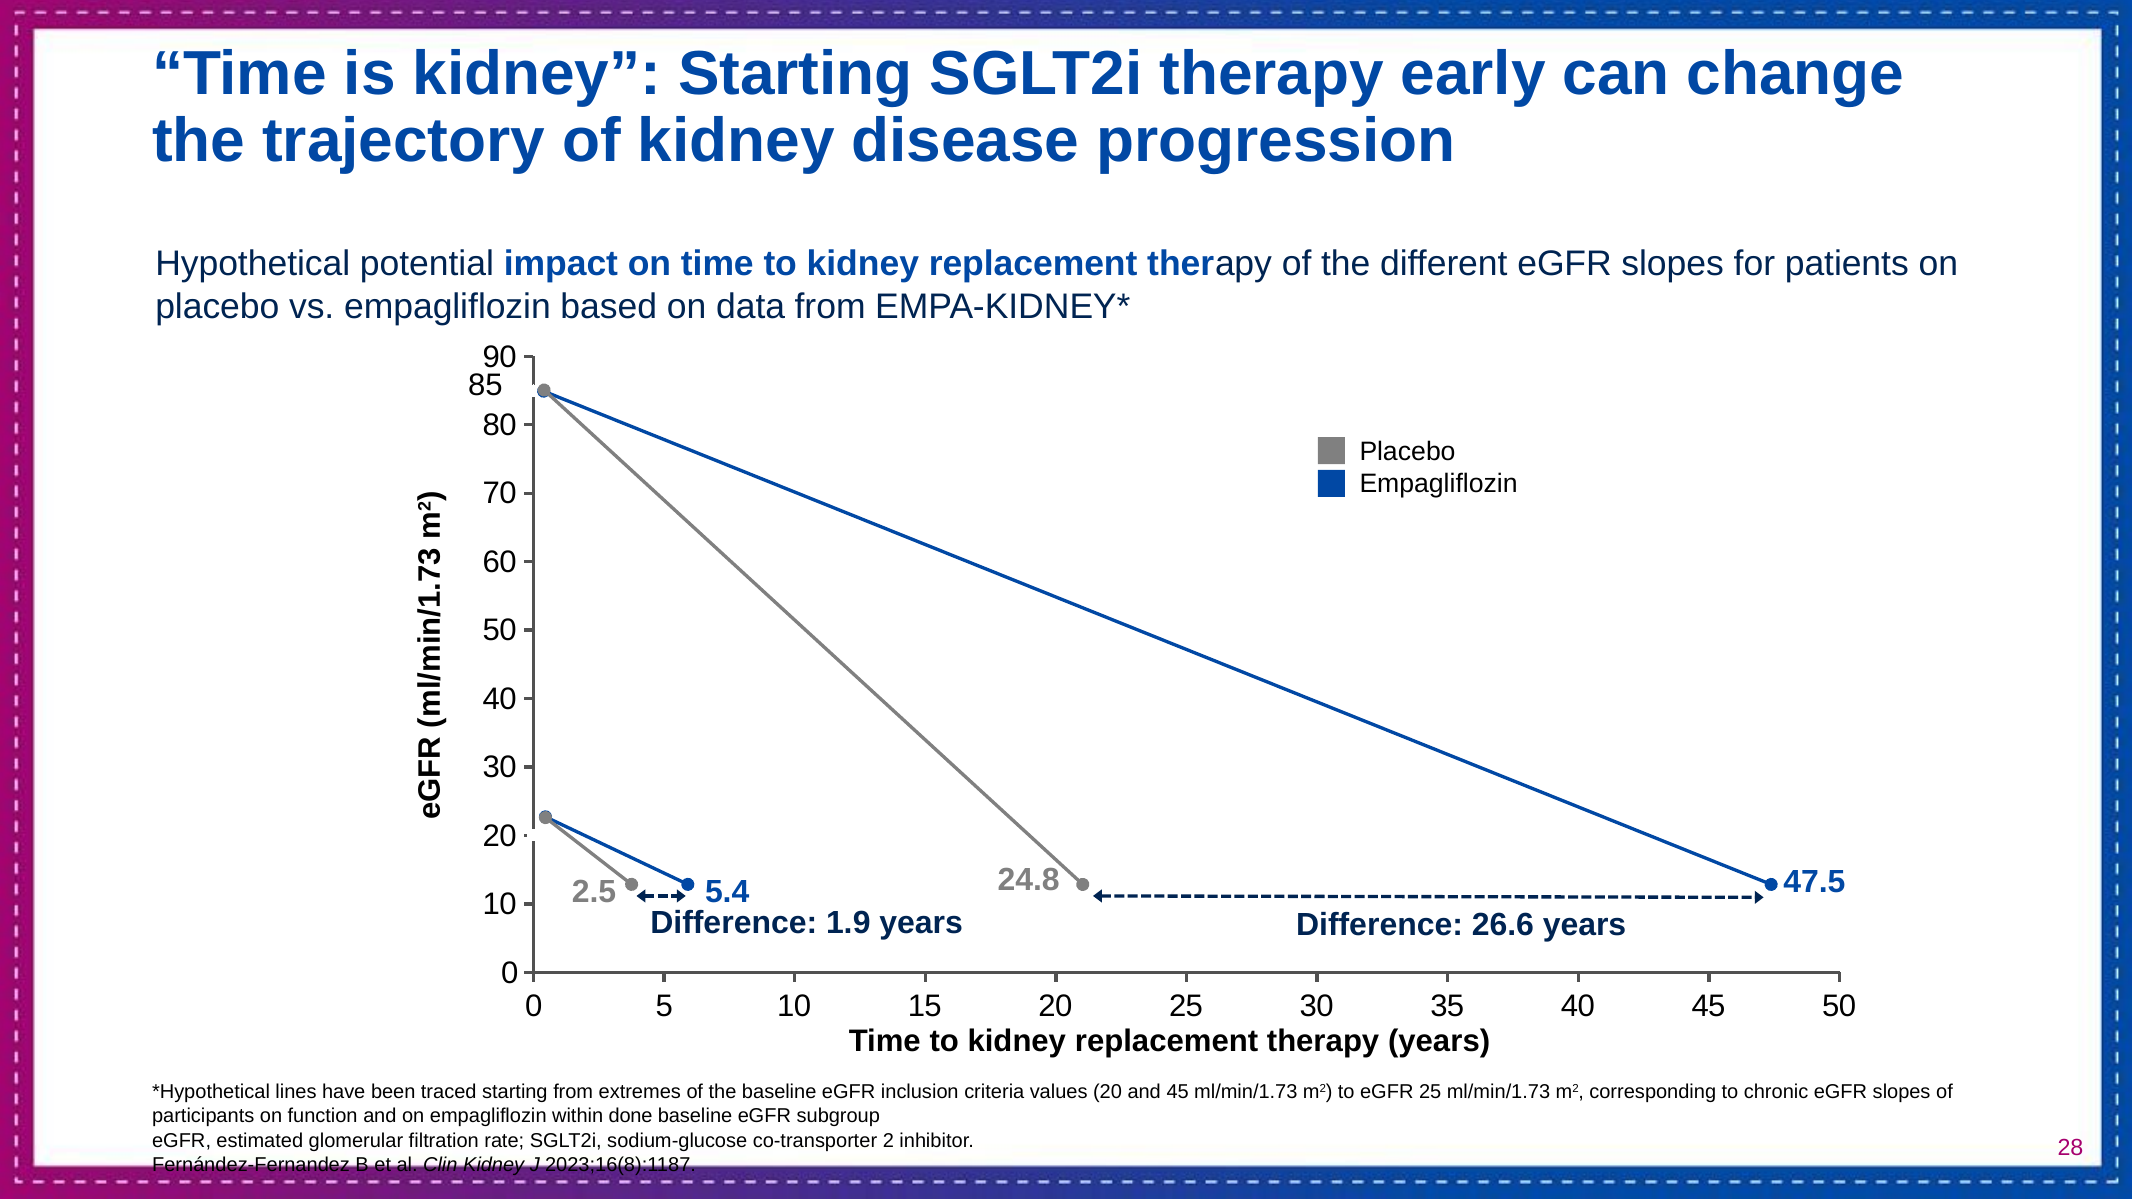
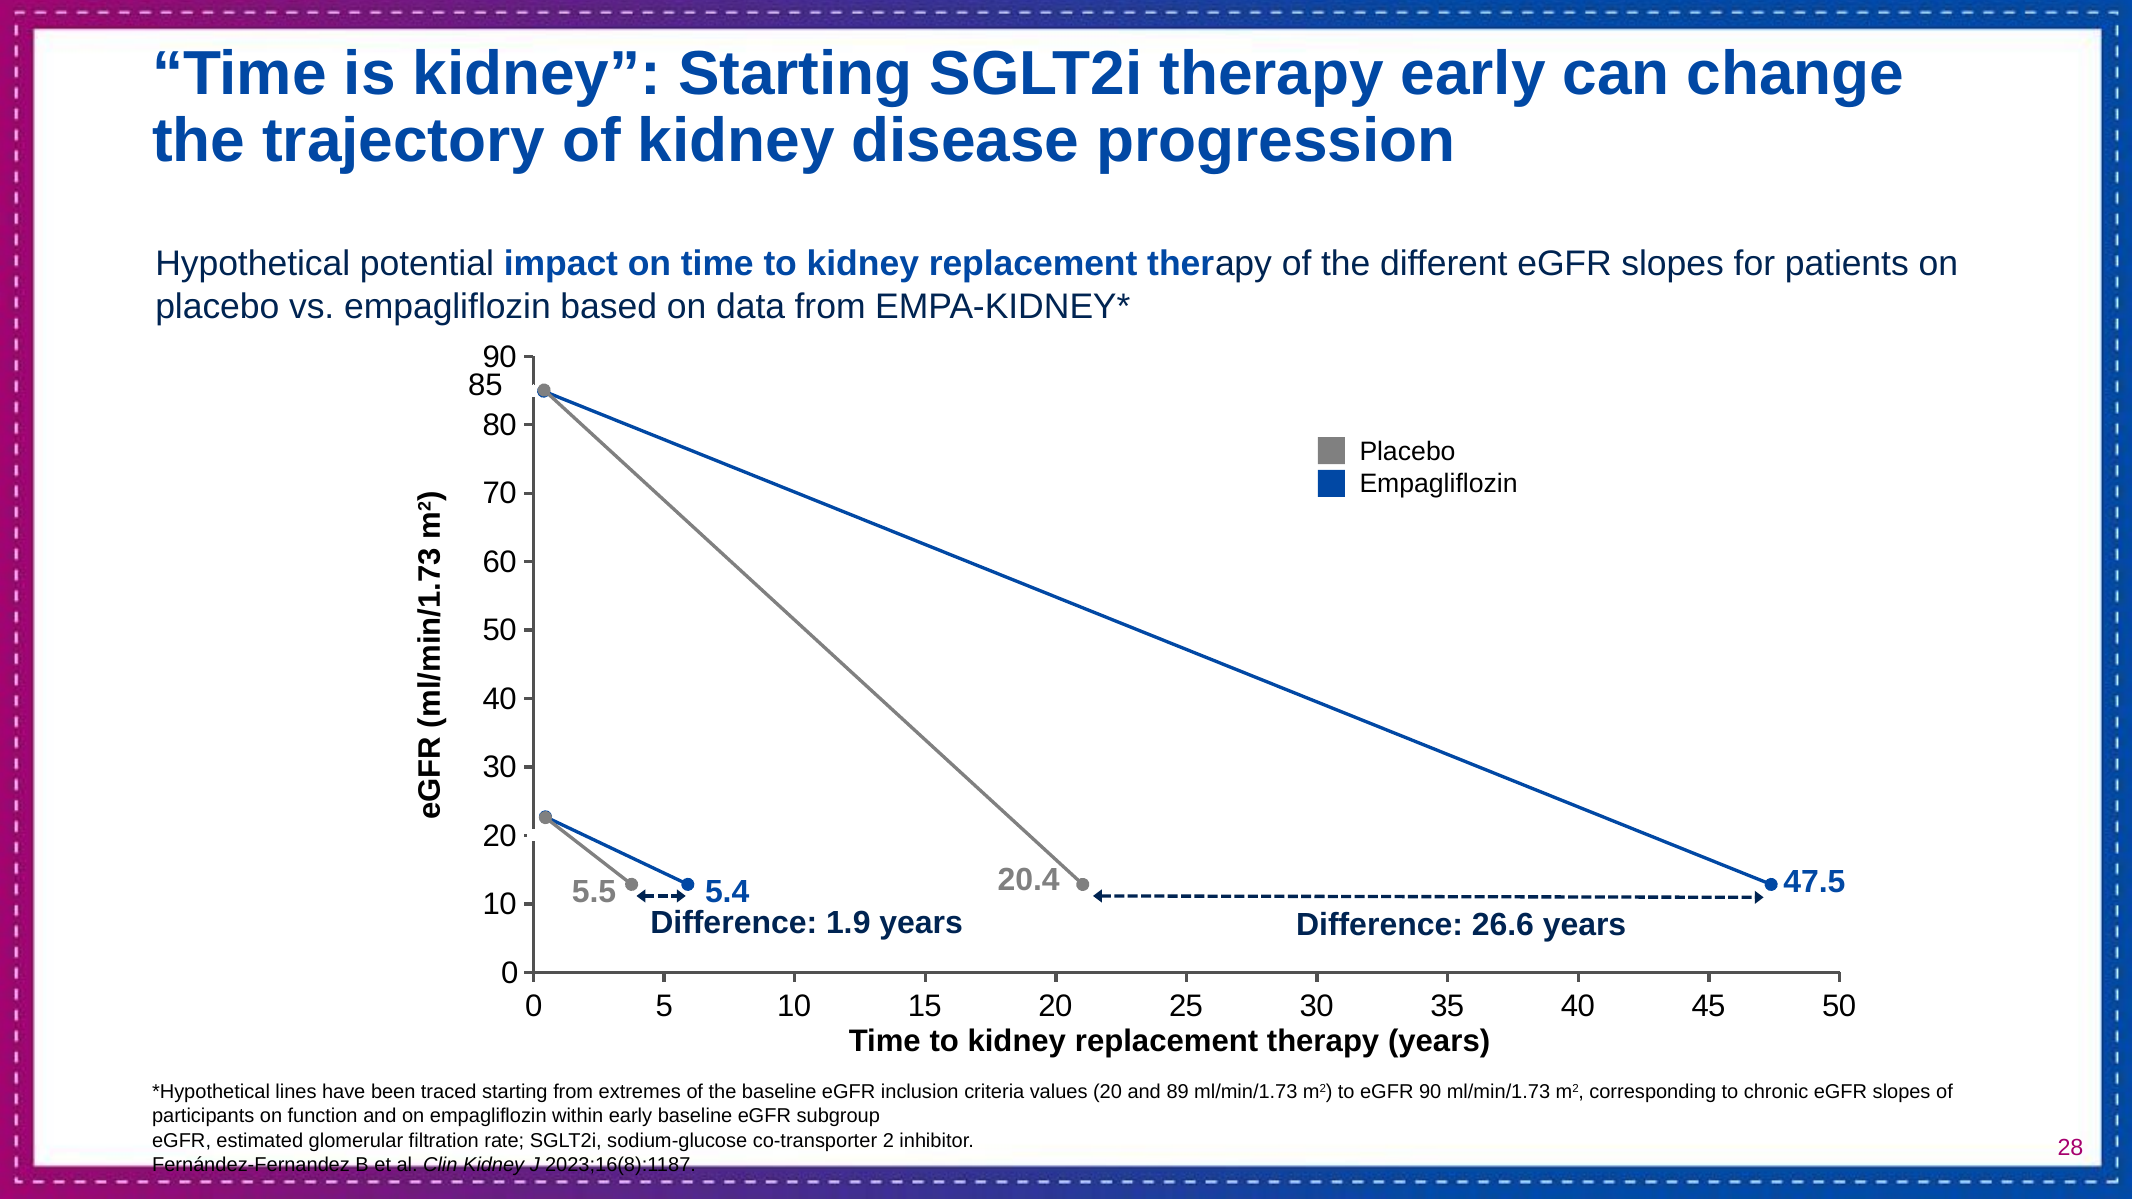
24.8: 24.8 -> 20.4 (1029, 880)
2.5: 2.5 -> 5.5 (594, 892)
and 45: 45 -> 89 (1178, 1093)
eGFR 25: 25 -> 90 (1430, 1093)
within done: done -> early (630, 1117)
